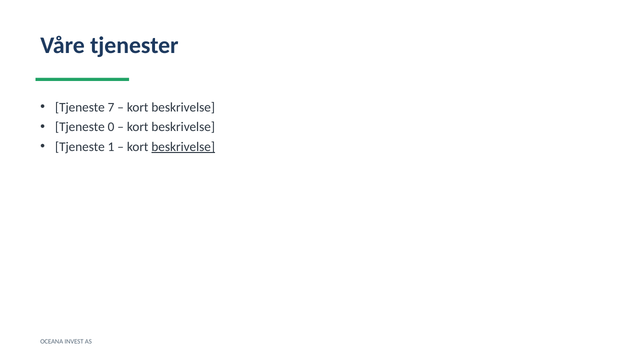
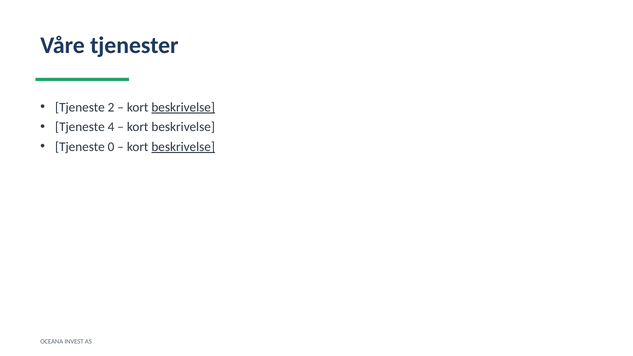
7: 7 -> 2 (111, 107)
beskrivelse underline: none -> present (183, 107)
0: 0 -> 4 (111, 127)
1: 1 -> 0 (111, 147)
